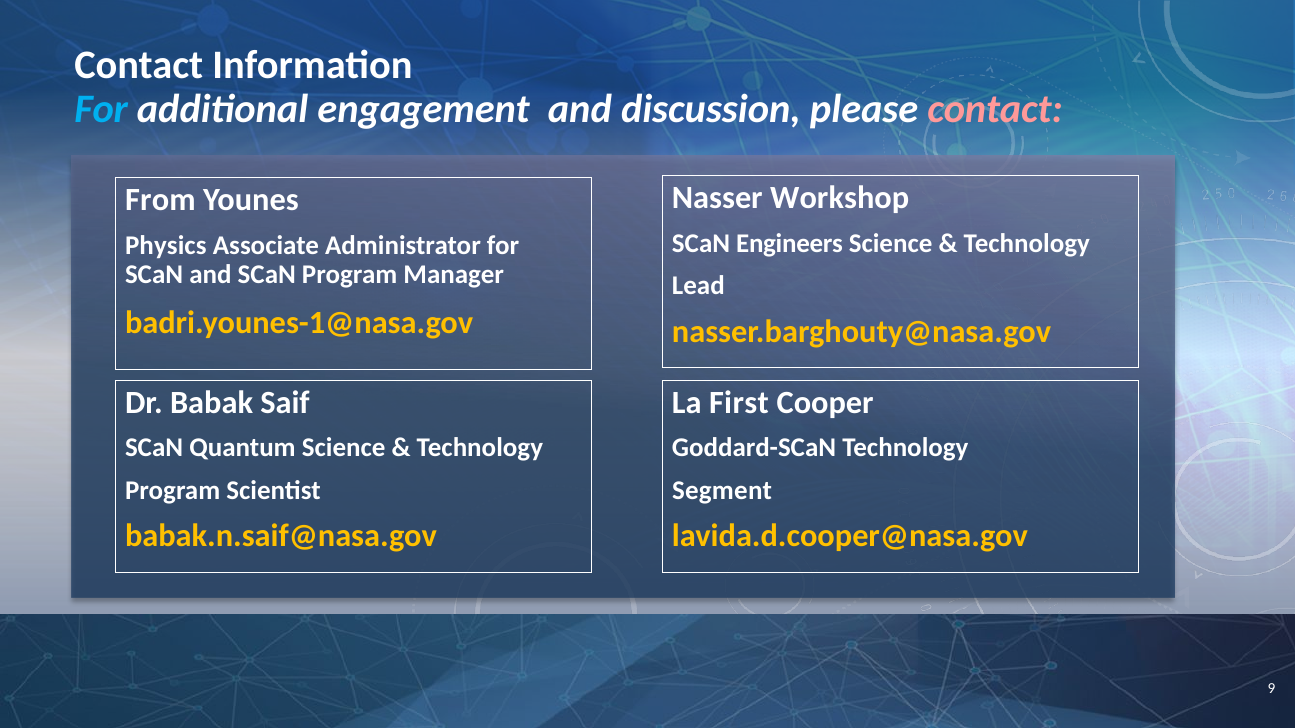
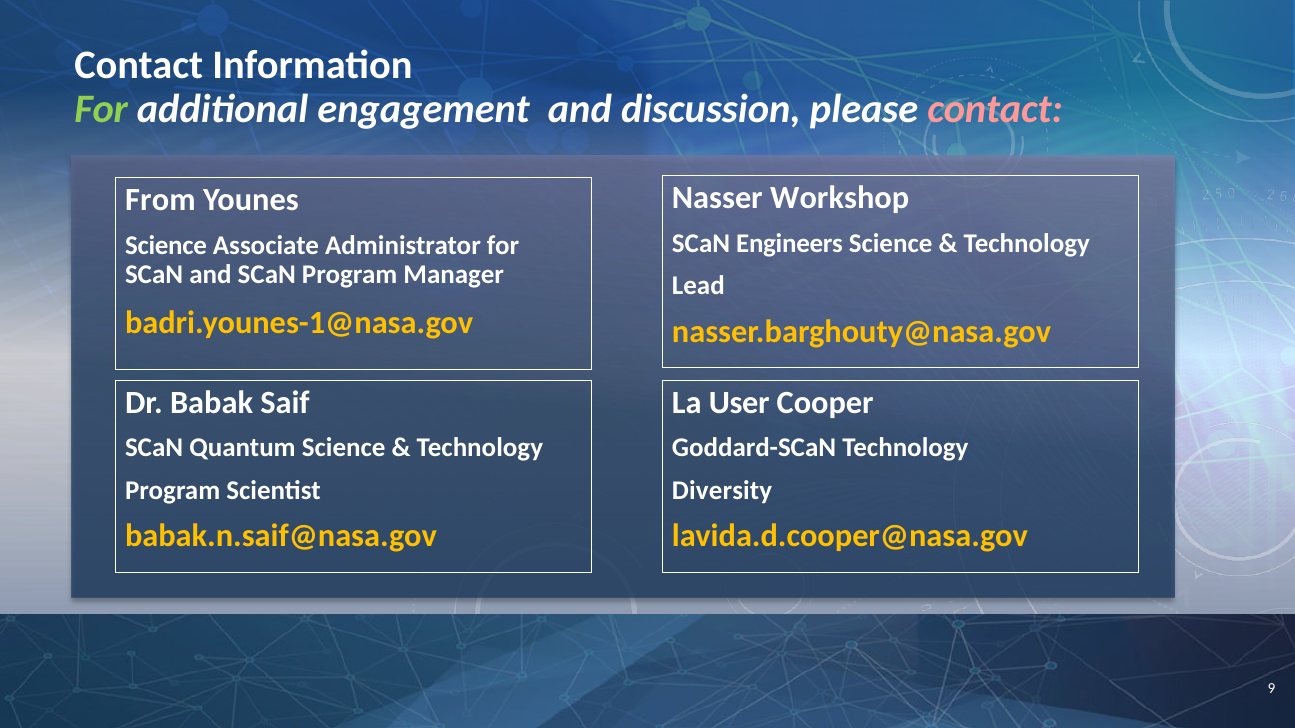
For colour: light blue -> light green (101, 109)
Physics: Physics -> Science (166, 245)
First: First -> User (739, 403)
Segment: Segment -> Diversity (722, 491)
